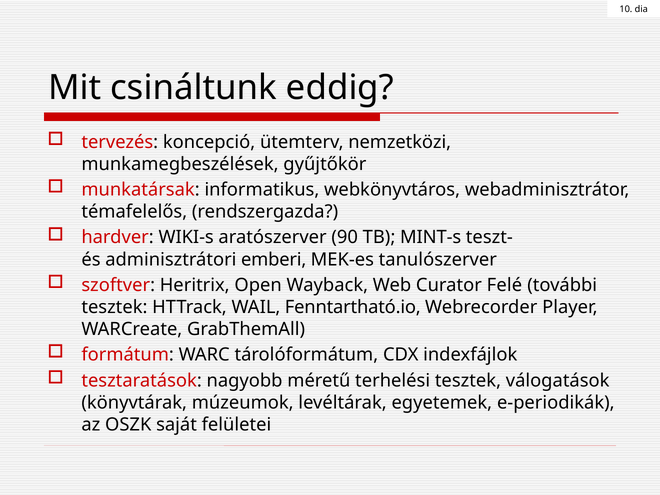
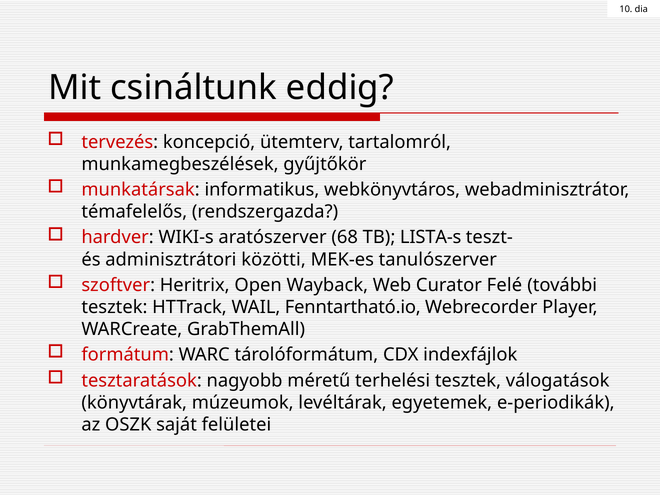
nemzetközi: nemzetközi -> tartalomról (400, 142)
90: 90 -> 68 (345, 237)
MINT-s: MINT-s -> LISTA-s (431, 237)
emberi: emberi -> közötti (274, 259)
